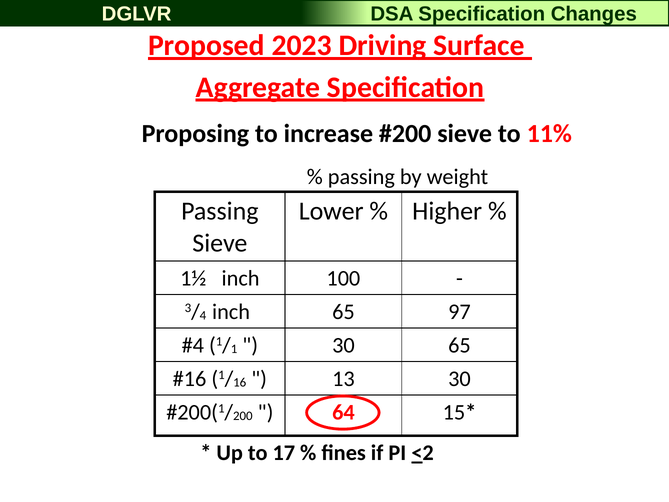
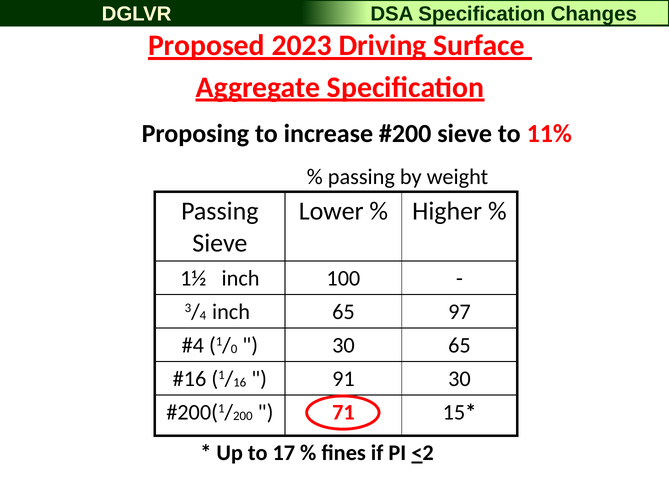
1: 1 -> 0 (234, 349)
13: 13 -> 91 (343, 379)
64: 64 -> 71 (343, 412)
